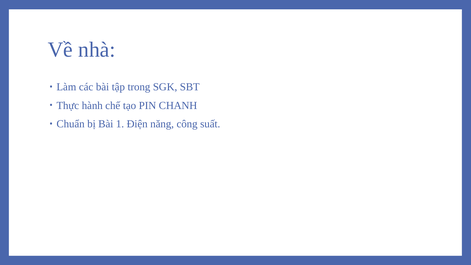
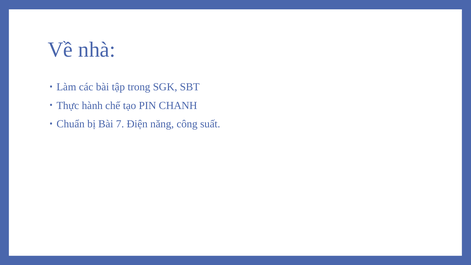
1: 1 -> 7 (120, 124)
